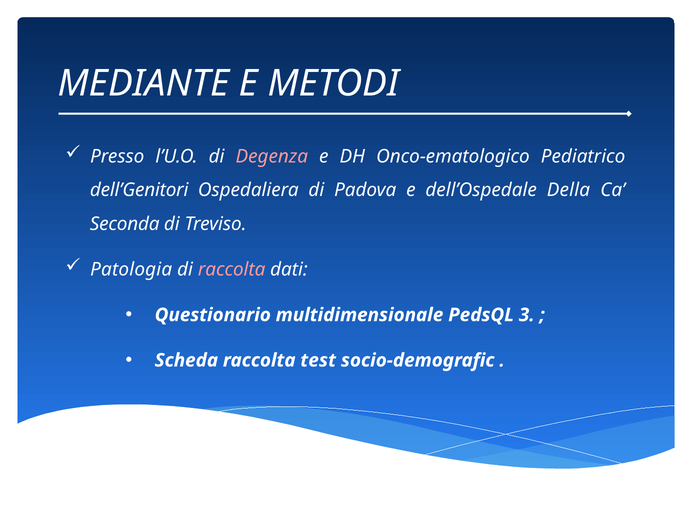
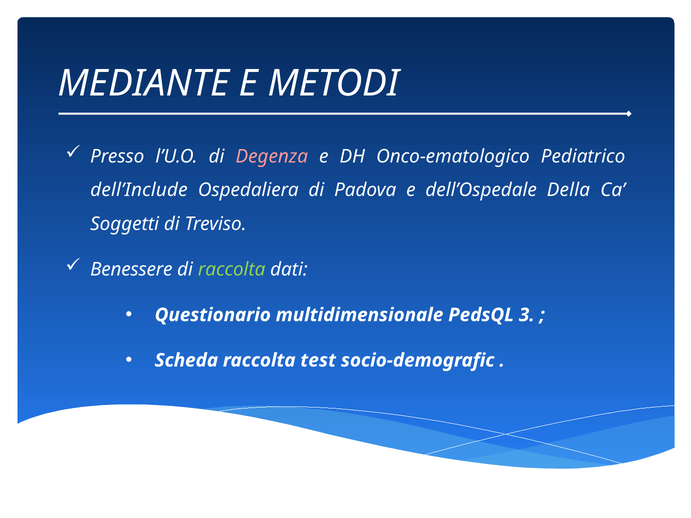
dell’Genitori: dell’Genitori -> dell’Include (139, 190)
Seconda: Seconda -> Soggetti (125, 224)
Patologia: Patologia -> Benessere (131, 270)
raccolta colour: pink -> light green (232, 270)
